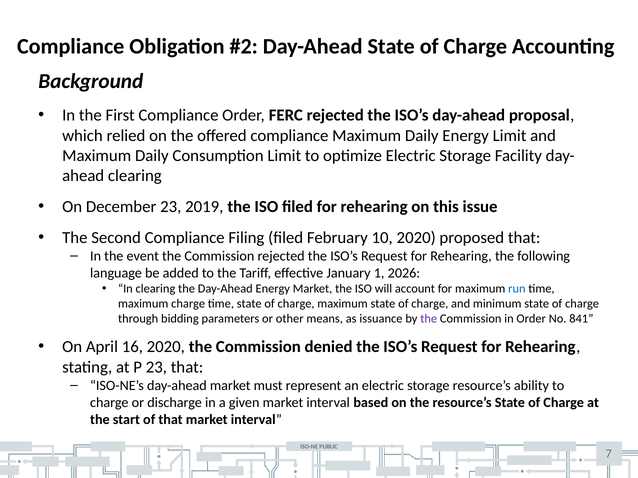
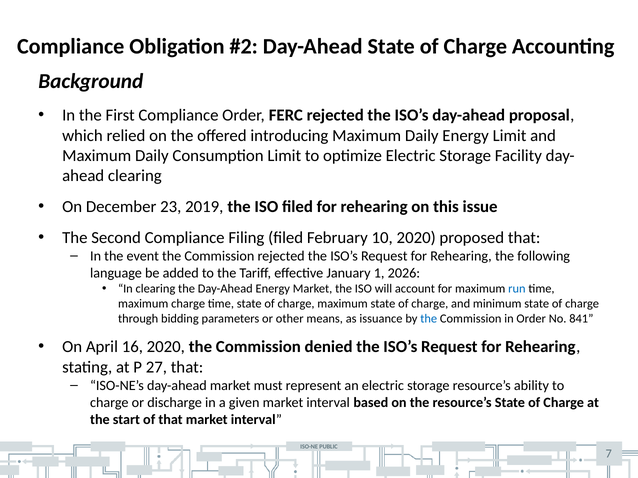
offered compliance: compliance -> introducing (289, 136)
the colour: purple -> blue (429, 319)
P 23: 23 -> 27 (156, 367)
